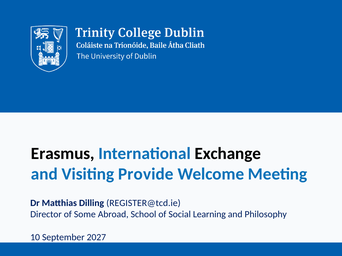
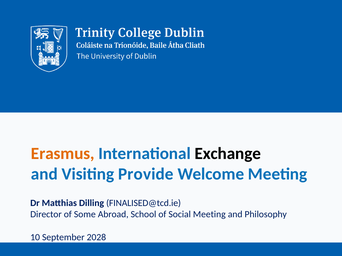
Erasmus colour: black -> orange (63, 154)
REGISTER@tcd.ie: REGISTER@tcd.ie -> FINALISED@tcd.ie (144, 203)
Social Learning: Learning -> Meeting (209, 215)
2027: 2027 -> 2028 (96, 238)
